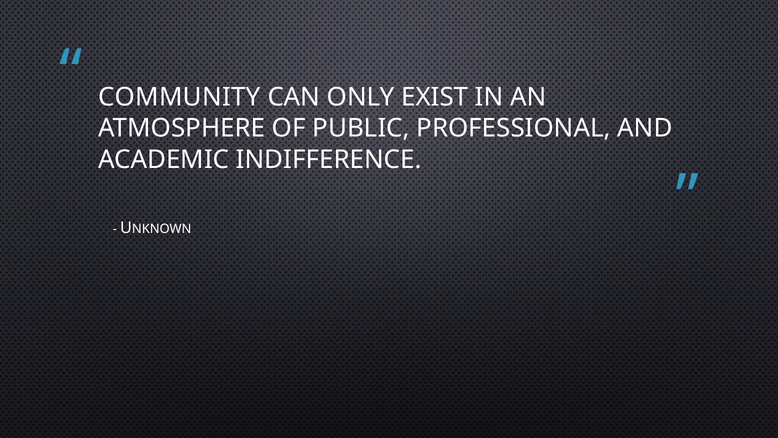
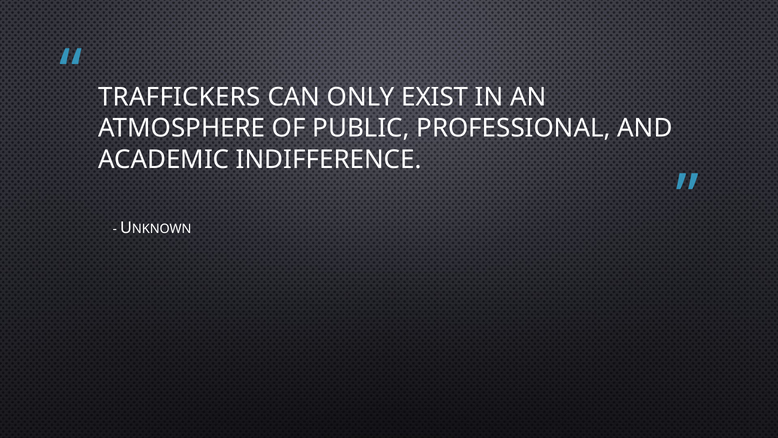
COMMUNITY: COMMUNITY -> TRAFFICKERS (179, 97)
